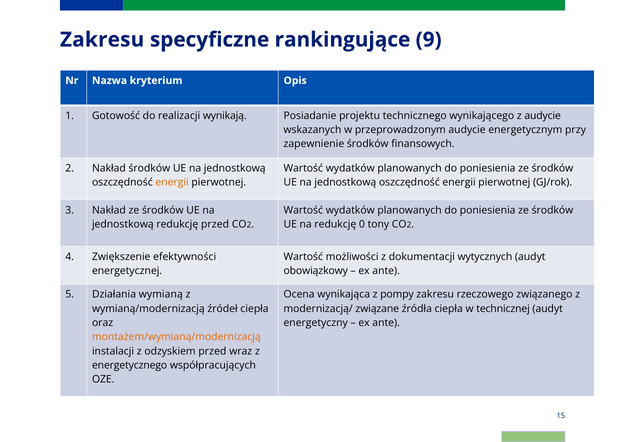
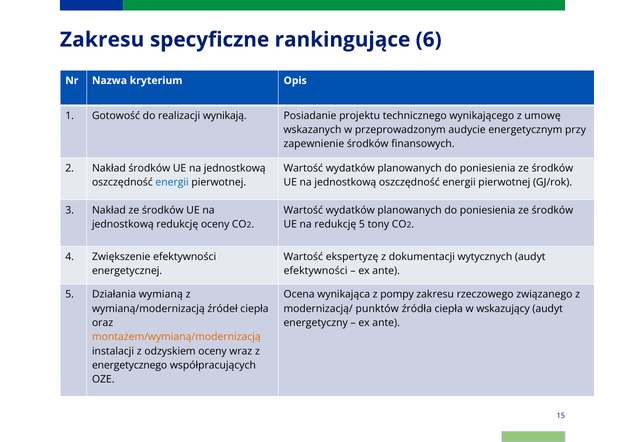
9: 9 -> 6 (429, 40)
z audycie: audycie -> umowę (543, 116)
energii colour: orange -> blue (172, 182)
redukcję przed: przed -> oceny (215, 224)
redukcję 0: 0 -> 5 (362, 224)
możliwości: możliwości -> ekspertyzę (352, 257)
obowiązkowy: obowiązkowy -> efektywności (316, 271)
związane: związane -> punktów (377, 309)
technicznej: technicznej -> wskazujący (503, 309)
odzyskiem przed: przed -> oceny (213, 351)
